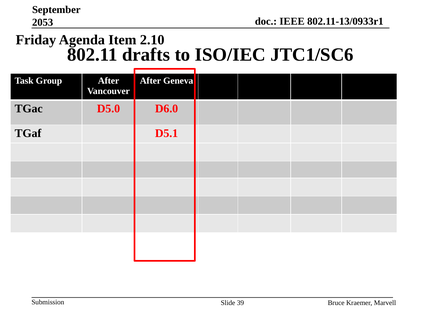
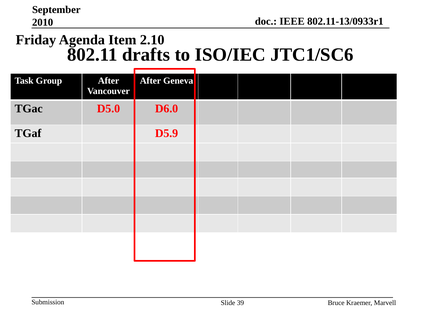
2053: 2053 -> 2010 (43, 22)
D5.1: D5.1 -> D5.9 (167, 134)
